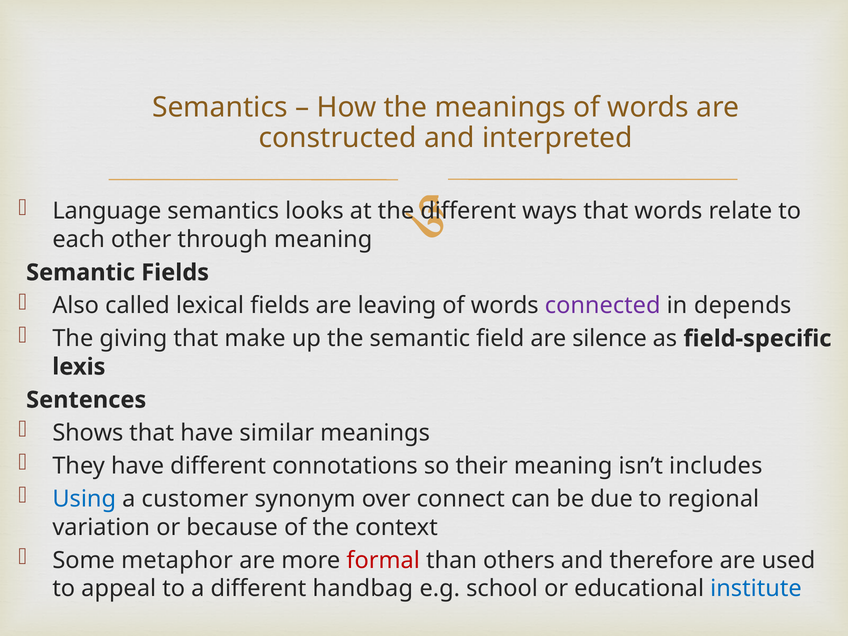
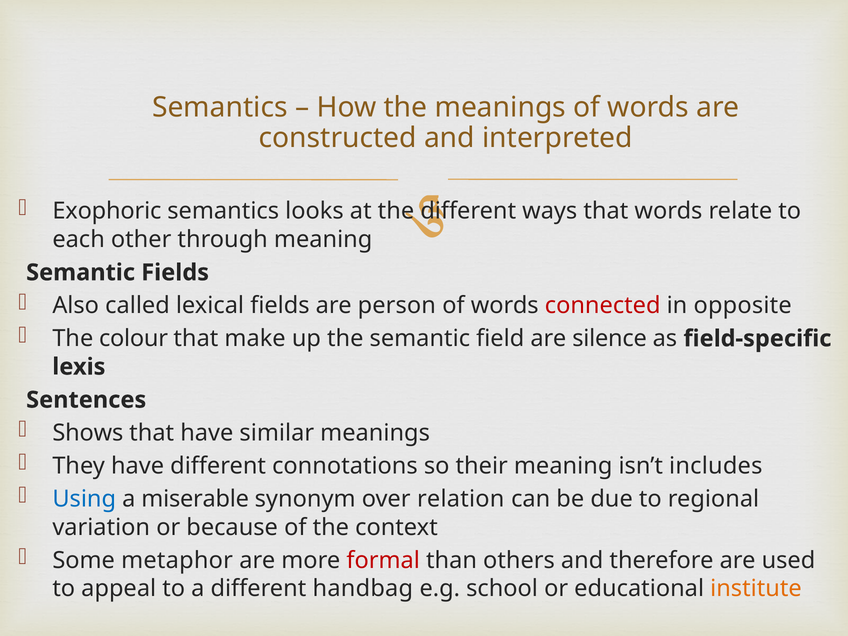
Language: Language -> Exophoric (107, 211)
leaving: leaving -> person (397, 306)
connected colour: purple -> red (603, 306)
depends: depends -> opposite (743, 306)
giving: giving -> colour (134, 339)
customer: customer -> miserable (195, 499)
connect: connect -> relation (461, 499)
institute colour: blue -> orange (756, 589)
